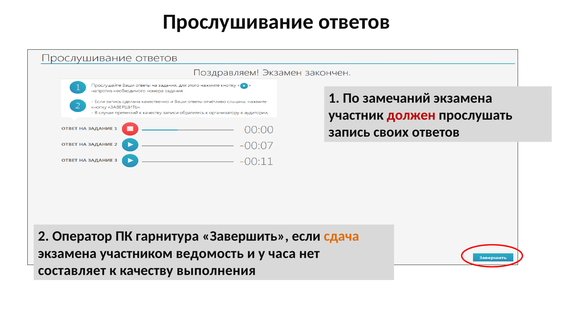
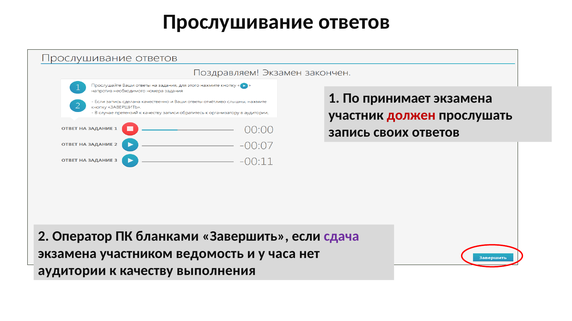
замечаний: замечаний -> принимает (397, 98)
гарнитура: гарнитура -> бланками (167, 237)
сдача colour: orange -> purple (341, 237)
составляет: составляет -> аудитории (72, 271)
